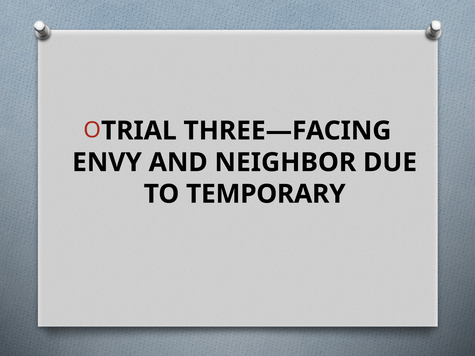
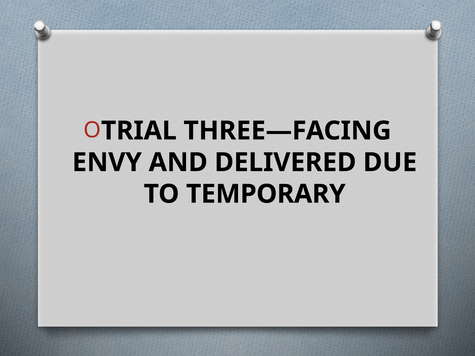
NEIGHBOR: NEIGHBOR -> DELIVERED (285, 163)
